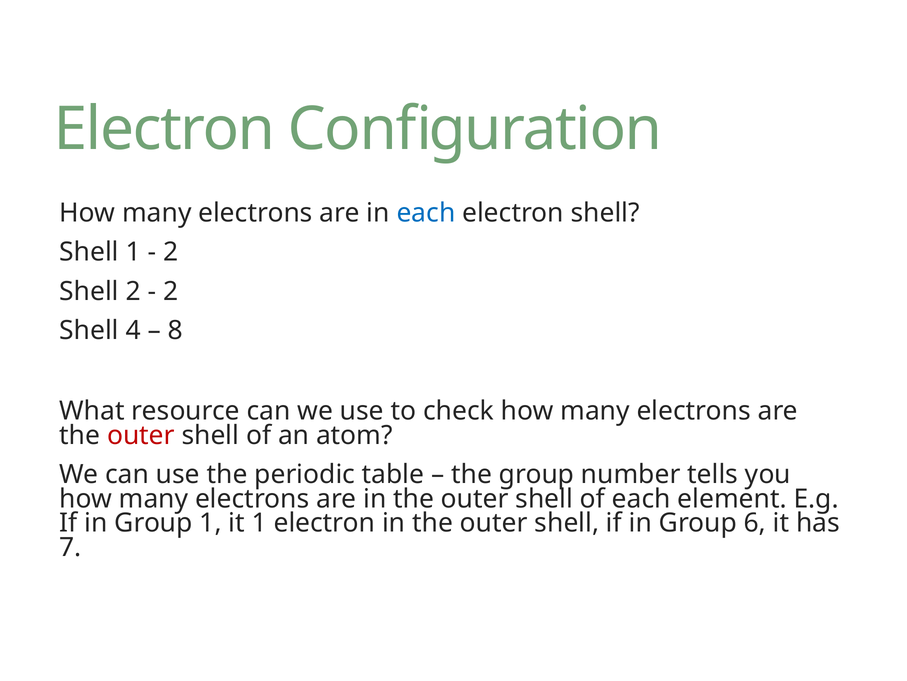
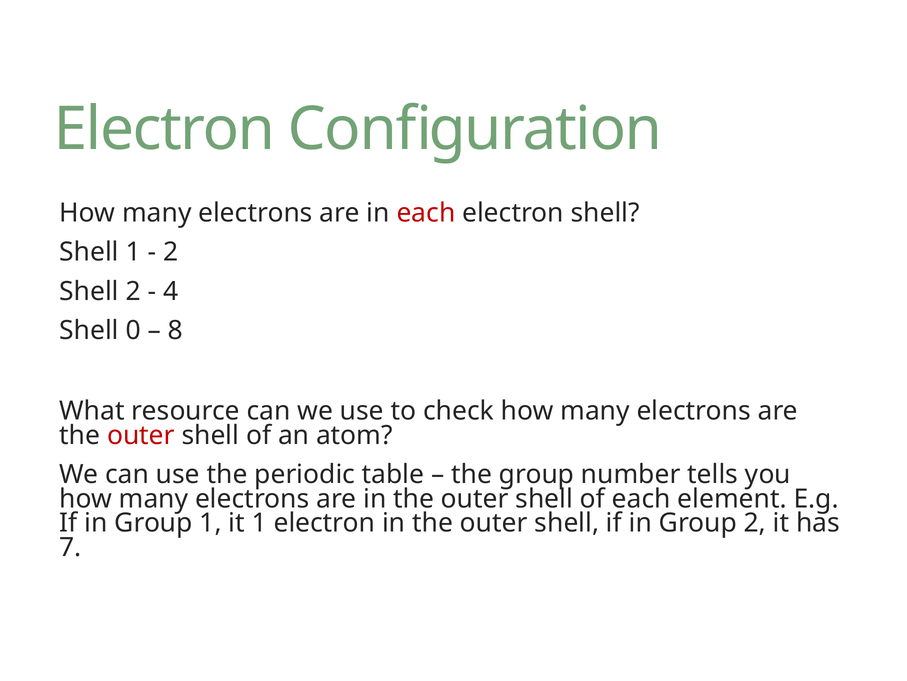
each colour: blue -> red (426, 213)
2: 2 -> 4 (171, 291)
4: 4 -> 0 (133, 330)
Group 6: 6 -> 2 (755, 523)
